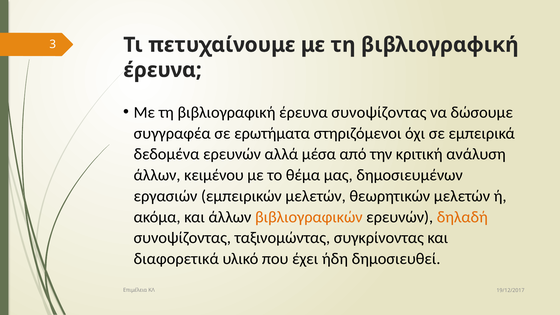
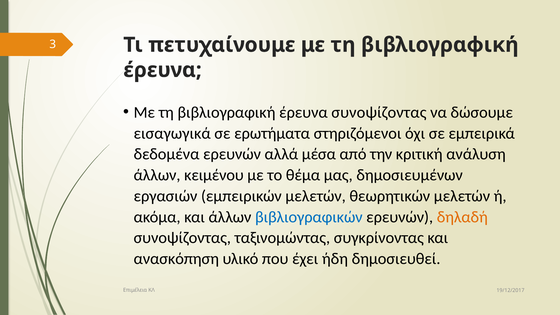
συγγραφέα: συγγραφέα -> εισαγωγικά (172, 133)
βιβλιογραφικών colour: orange -> blue (309, 217)
διαφορετικά: διαφορετικά -> ανασκόπηση (176, 259)
